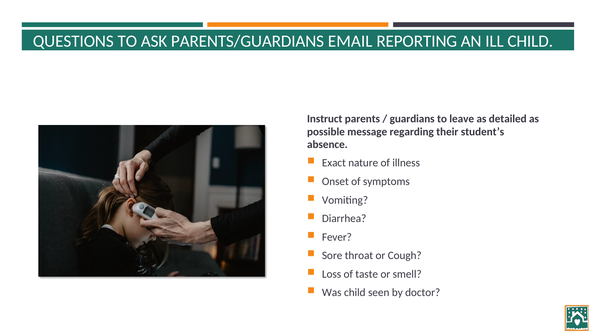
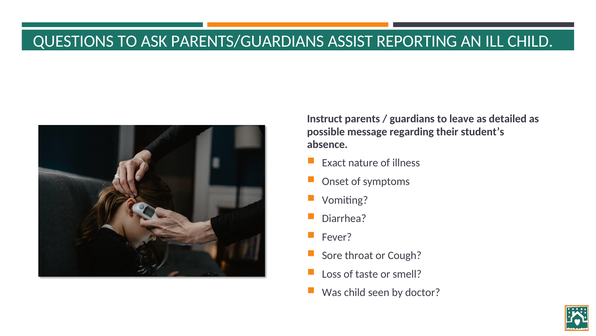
EMAIL: EMAIL -> ASSIST (350, 41)
